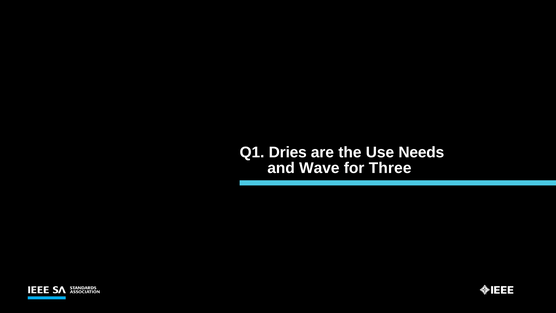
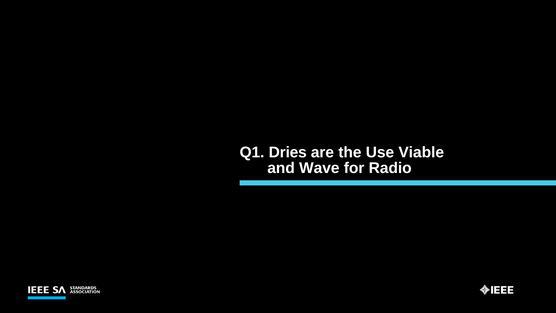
Needs: Needs -> Viable (421, 152)
Three: Three -> Radio (390, 168)
